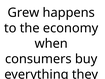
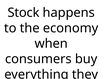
Grew: Grew -> Stock (23, 13)
